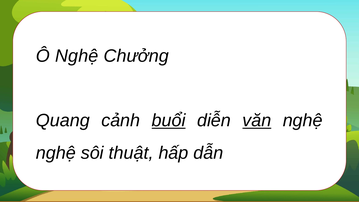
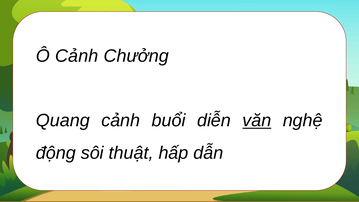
Ô Nghệ: Nghệ -> Cảnh (77, 56)
buổi underline: present -> none (169, 120)
nghệ: nghệ -> động (56, 153)
